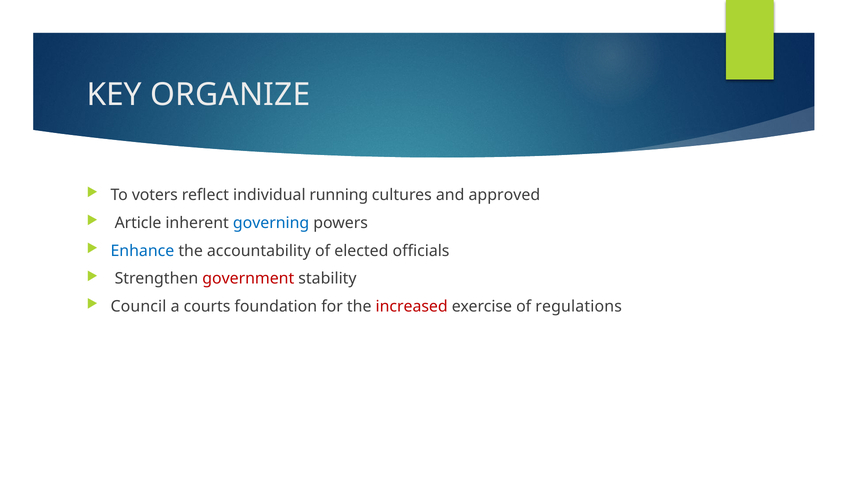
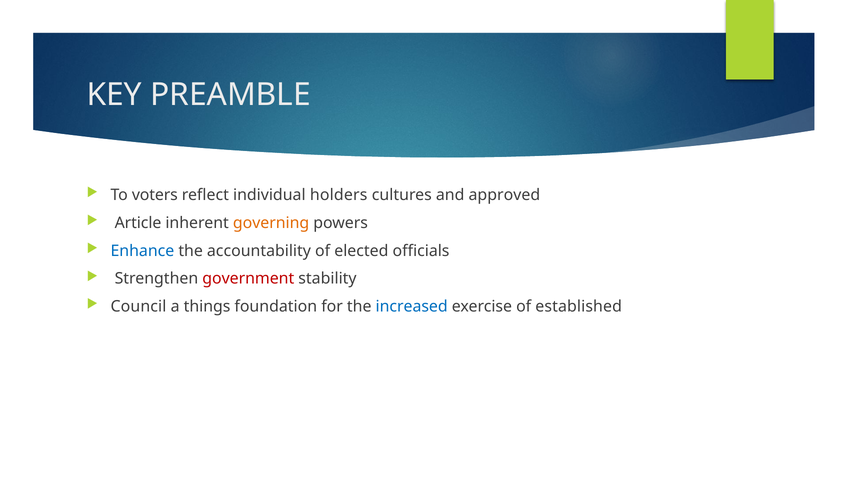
ORGANIZE: ORGANIZE -> PREAMBLE (231, 95)
running: running -> holders (339, 195)
governing colour: blue -> orange (271, 223)
courts: courts -> things (207, 307)
increased colour: red -> blue (412, 307)
regulations: regulations -> established (579, 307)
